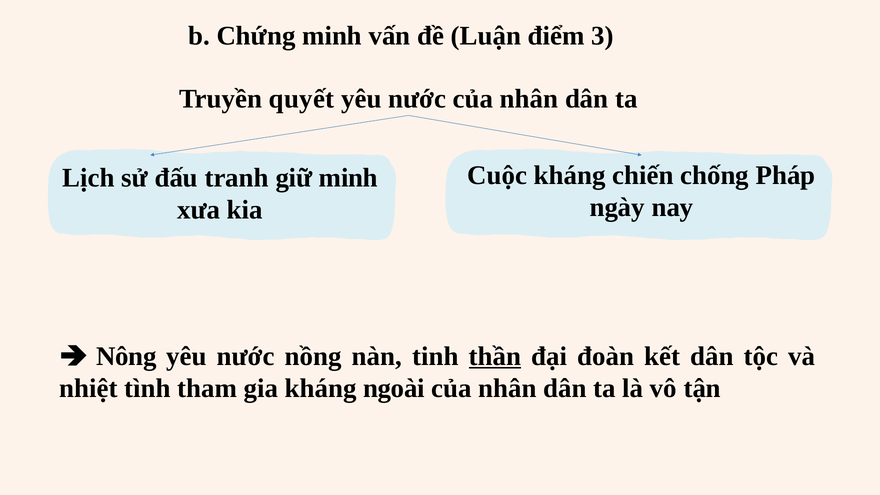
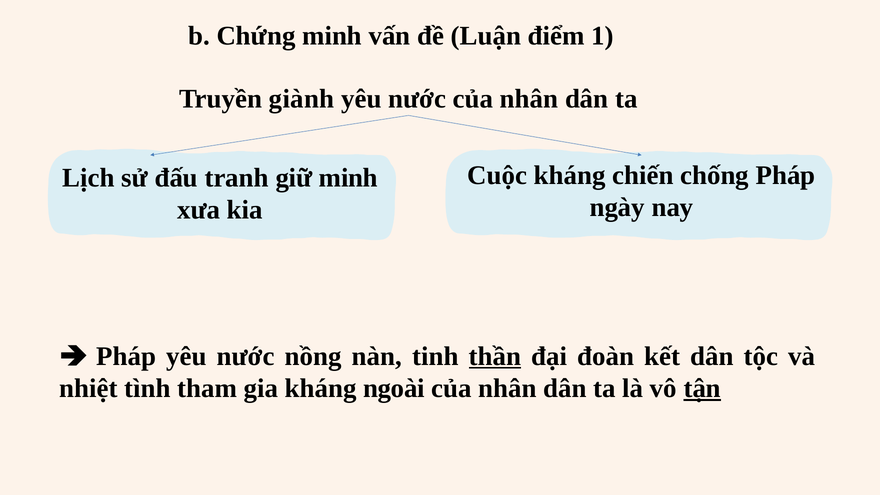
3: 3 -> 1 (602, 36)
quyết: quyết -> giành (302, 99)
Nông: Nông -> Pháp (126, 356)
tận underline: none -> present (702, 388)
